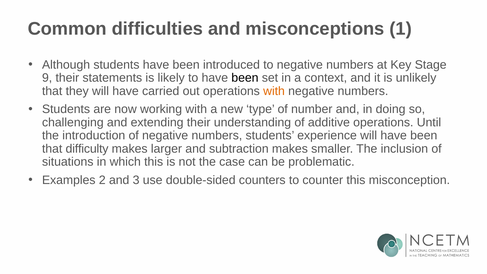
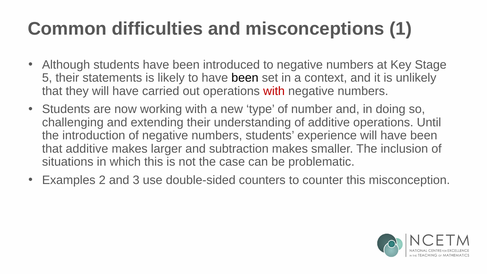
9: 9 -> 5 (47, 78)
with colour: orange -> red (274, 91)
that difficulty: difficulty -> additive (87, 149)
